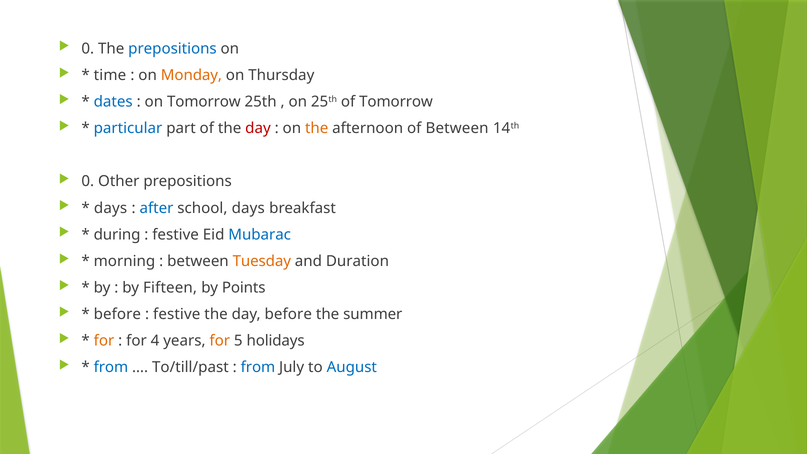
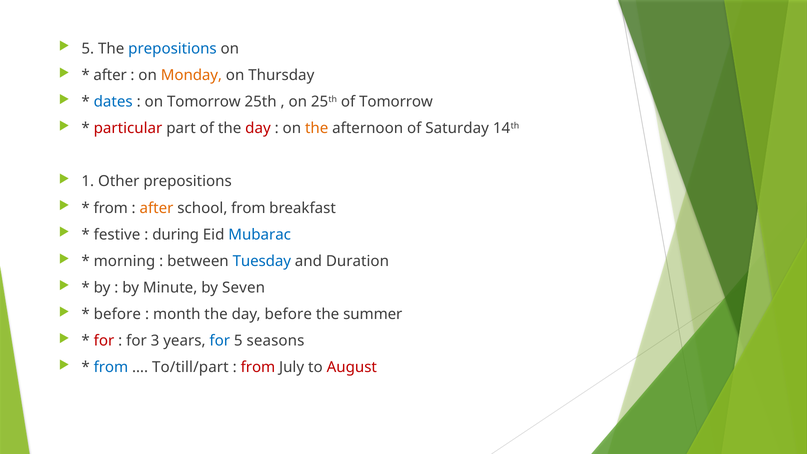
0: 0 -> 5 (88, 49)
time: time -> after (110, 75)
particular colour: blue -> red (128, 128)
of Between: Between -> Saturday (457, 128)
0: 0 -> 1 (88, 181)
days: days -> from (111, 208)
after colour: blue -> orange (156, 208)
school days: days -> from (248, 208)
during: during -> festive (117, 235)
festive: festive -> during (176, 235)
Tuesday colour: orange -> blue (262, 261)
Fifteen: Fifteen -> Minute (170, 288)
Points: Points -> Seven (244, 288)
festive: festive -> month (177, 314)
for colour: orange -> red (104, 341)
4: 4 -> 3 (155, 341)
for colour: orange -> blue (220, 341)
holidays: holidays -> seasons (275, 341)
To/till/past: To/till/past -> To/till/part (190, 367)
from colour: blue -> red (258, 367)
August colour: blue -> red (352, 367)
